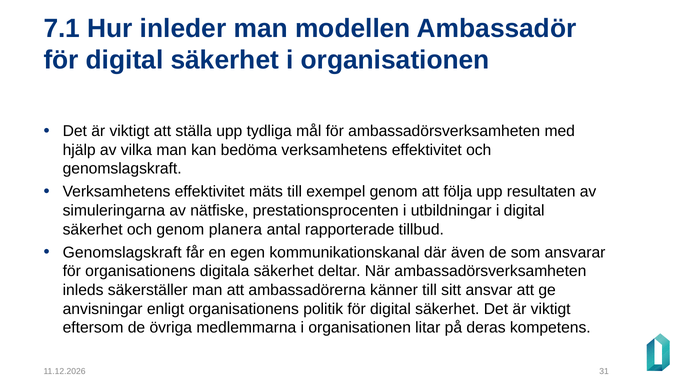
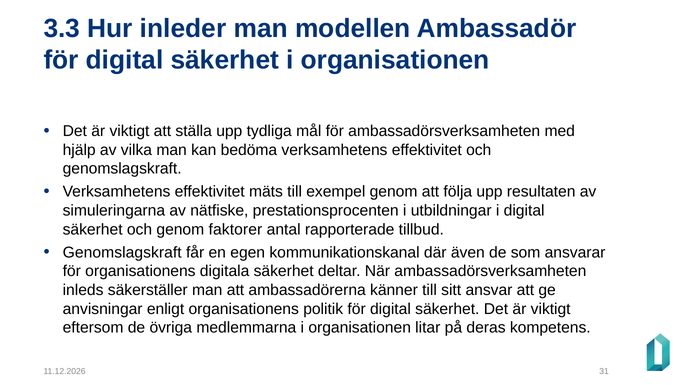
7.1: 7.1 -> 3.3 (62, 29)
planera: planera -> faktorer (235, 229)
